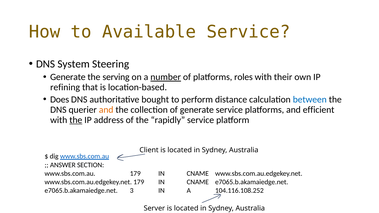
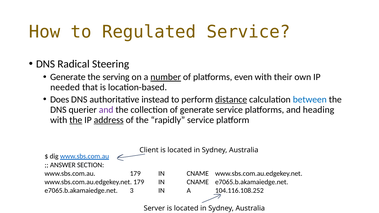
Available: Available -> Regulated (149, 32)
System: System -> Radical (74, 64)
roles: roles -> even (243, 77)
refining: refining -> needed (65, 87)
bought: bought -> instead (155, 100)
distance underline: none -> present (231, 100)
and colour: orange -> purple (106, 110)
efficient: efficient -> heading (319, 110)
address underline: none -> present (109, 120)
